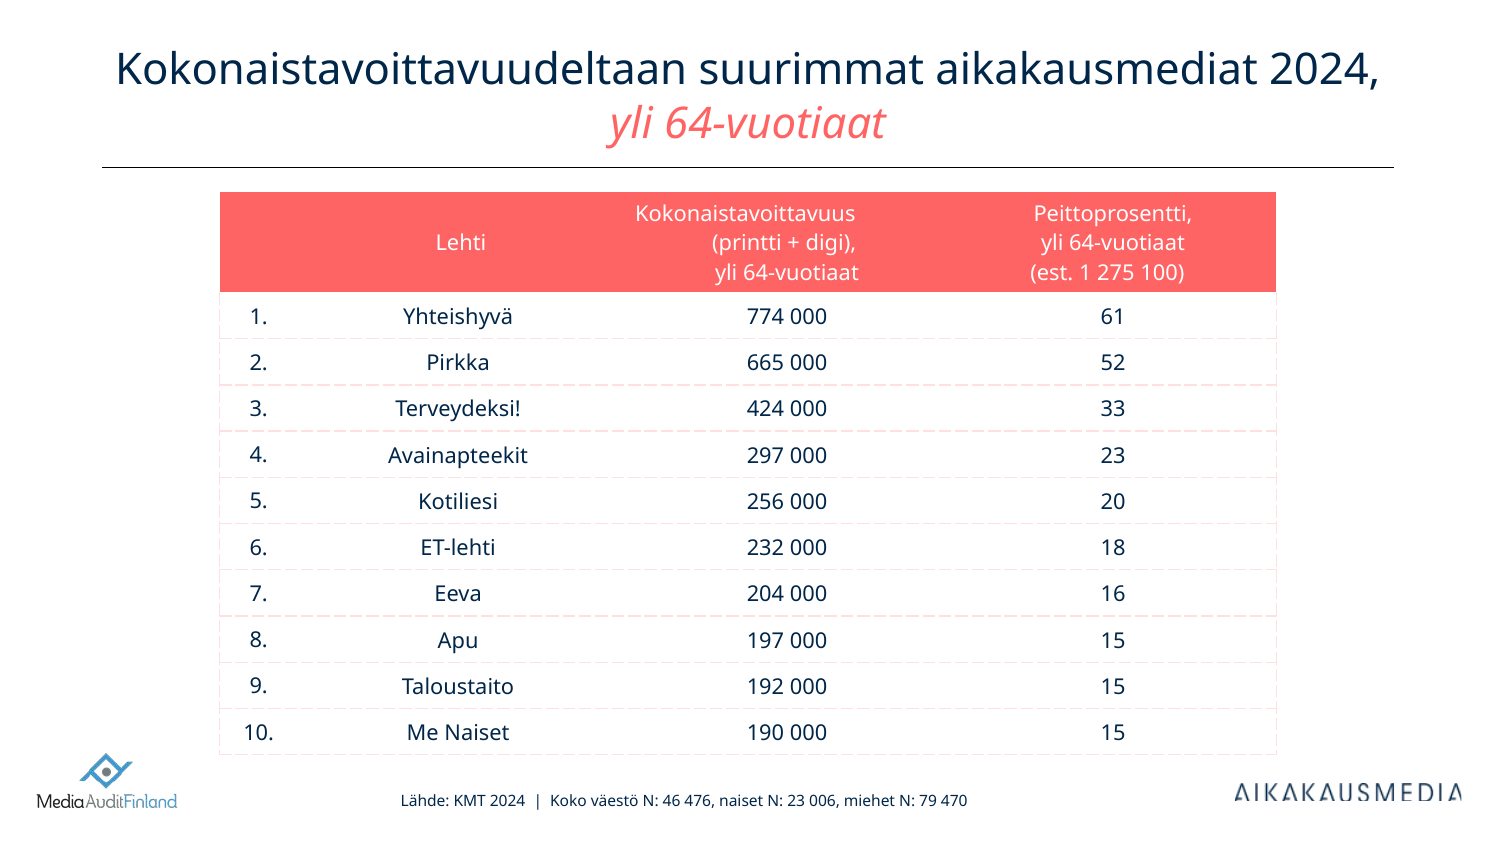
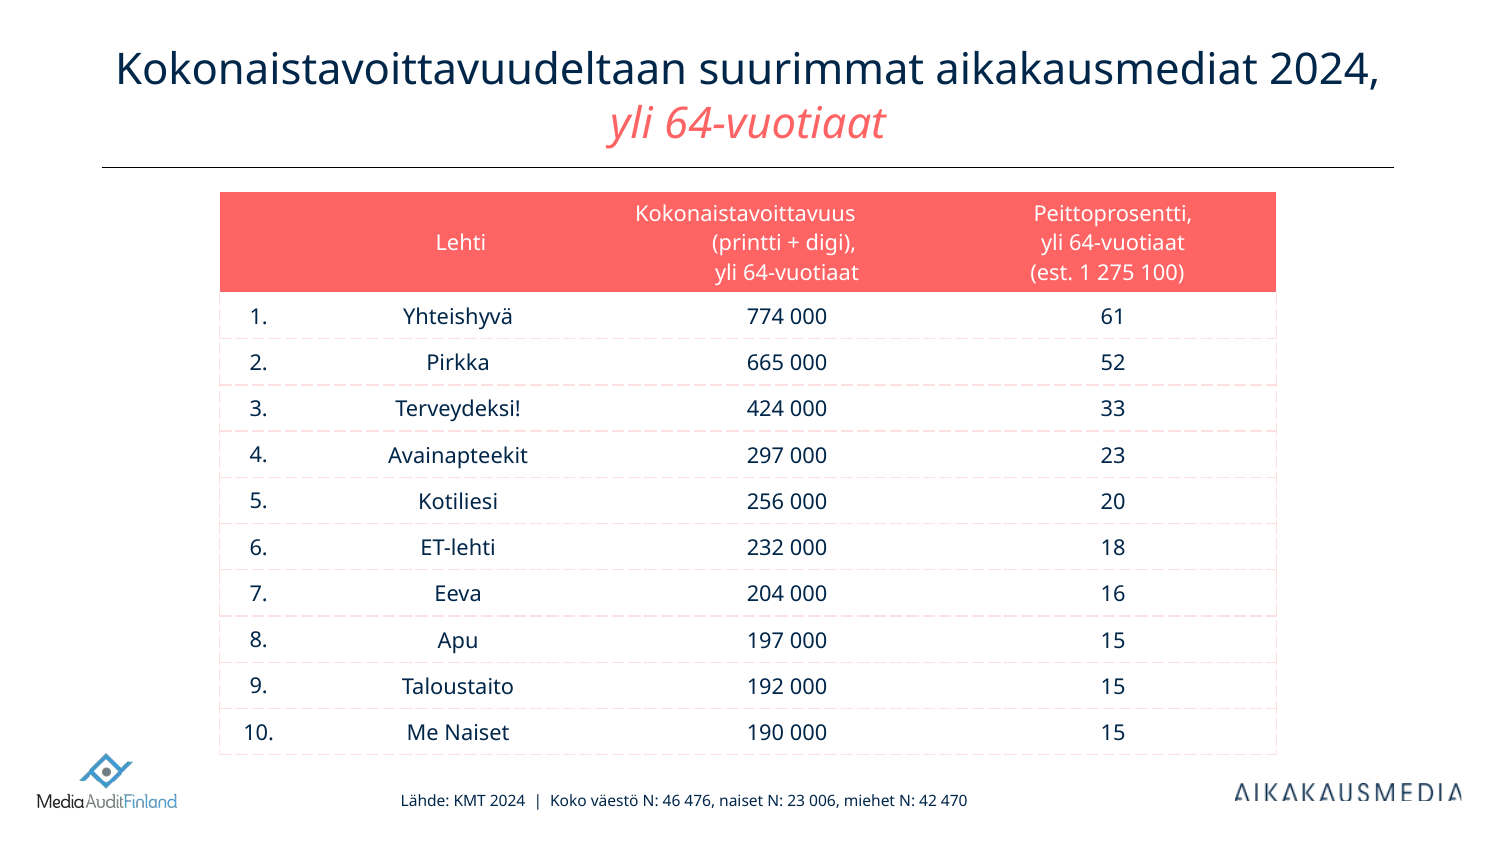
79: 79 -> 42 (928, 802)
